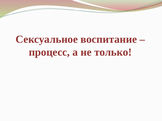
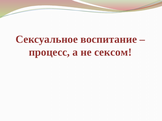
только: только -> сексом (113, 52)
